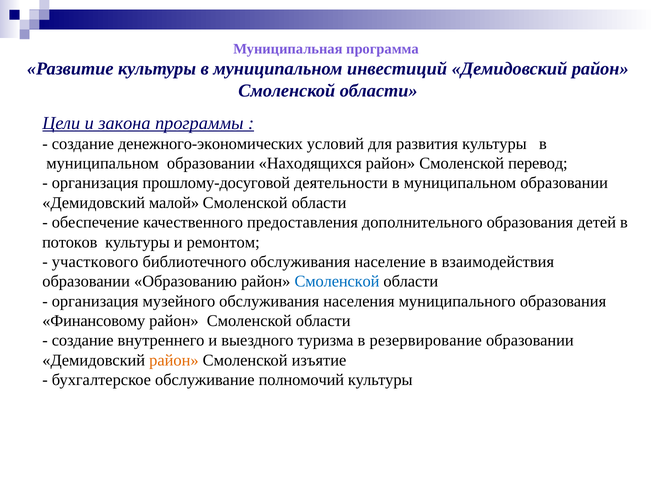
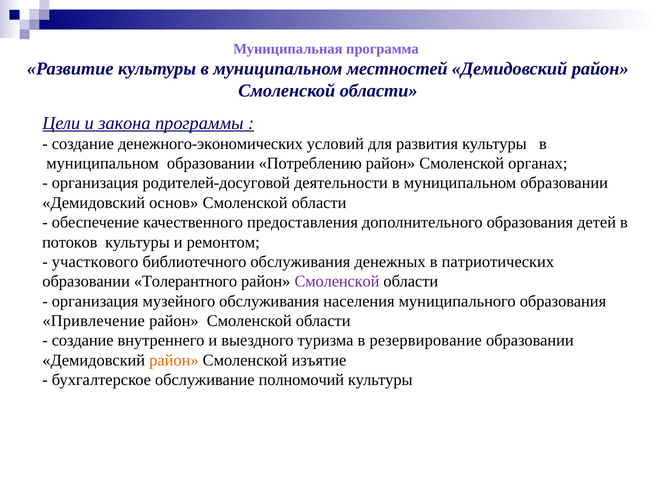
инвестиций: инвестиций -> местностей (397, 69)
Находящихся: Находящихся -> Потреблению (310, 163)
перевод: перевод -> органах (538, 163)
прошлому-досуговой: прошлому-досуговой -> родителей-досуговой (216, 183)
малой: малой -> основ (174, 203)
население: население -> денежных (390, 262)
взаимодействия: взаимодействия -> патриотических (498, 262)
Образованию: Образованию -> Толерантного (186, 281)
Смоленской colour: blue -> purple (337, 281)
Финансовому: Финансовому -> Привлечение (94, 321)
